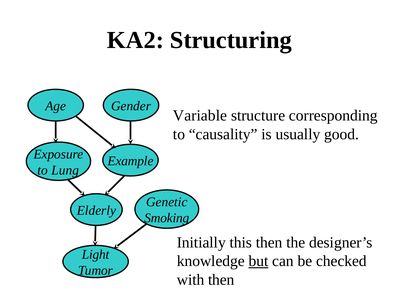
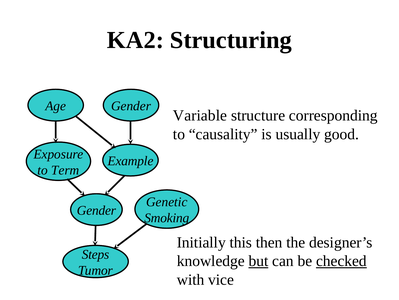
Lung: Lung -> Term (65, 170)
Elderly: Elderly -> Gender (96, 210)
Light: Light -> Steps (96, 254)
checked underline: none -> present (341, 260)
with then: then -> vice (221, 279)
